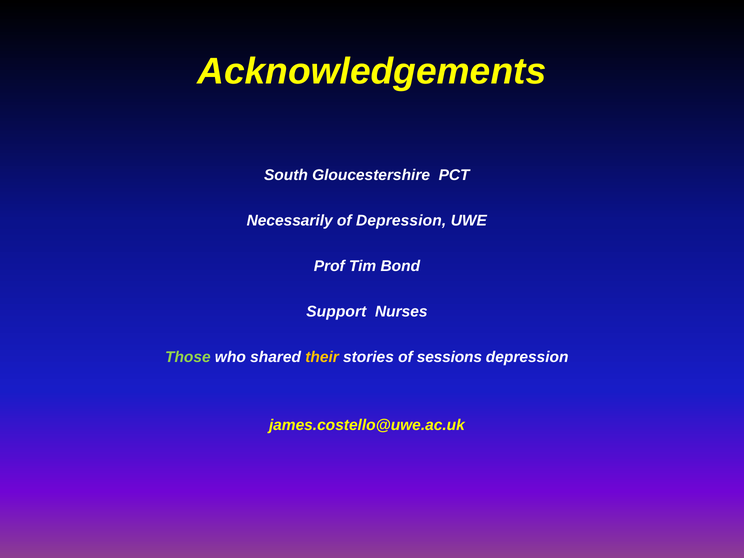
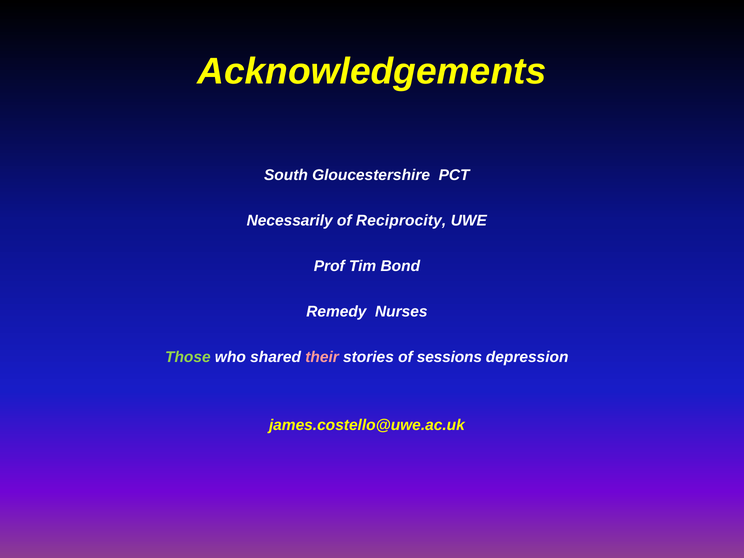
of Depression: Depression -> Reciprocity (401, 221)
Support: Support -> Remedy (336, 312)
their colour: yellow -> pink (322, 357)
